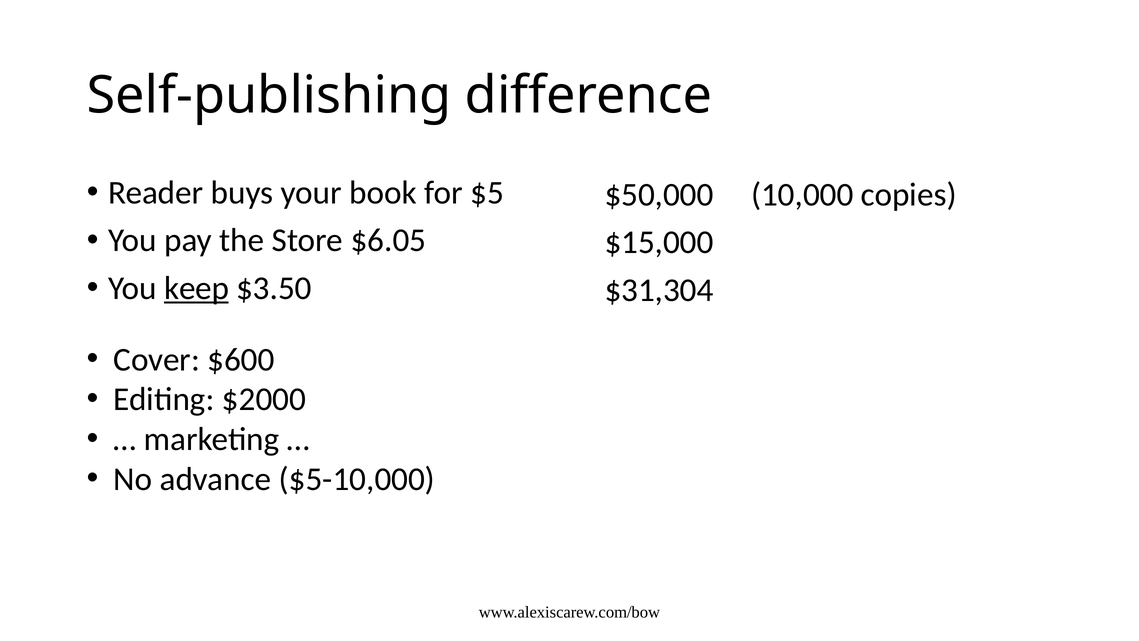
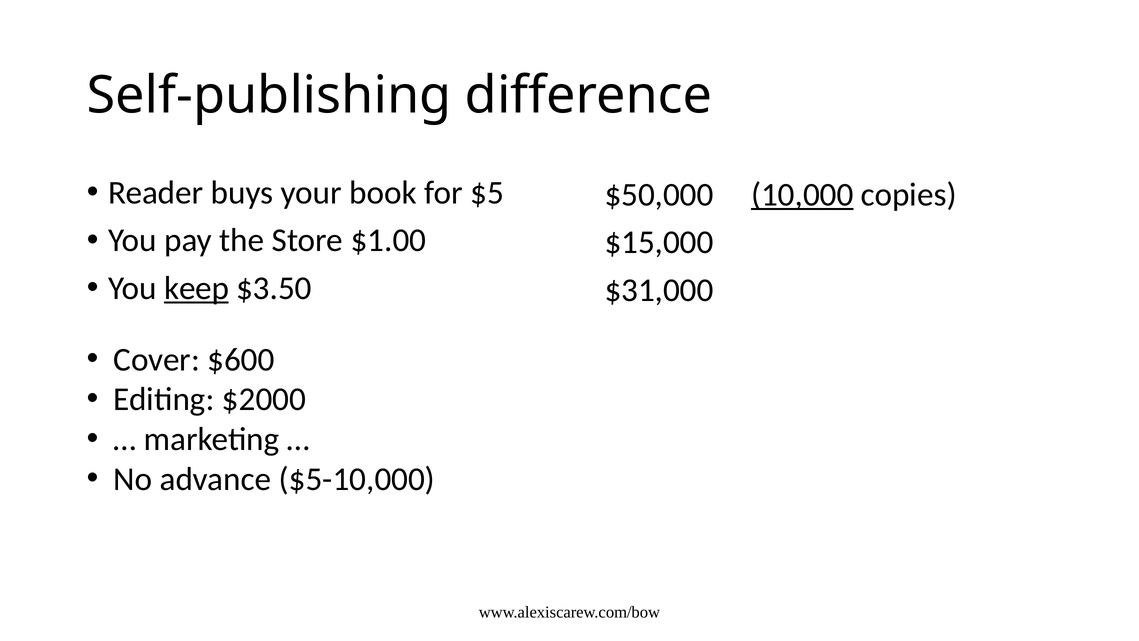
10,000 underline: none -> present (802, 195)
$6.05: $6.05 -> $1.00 (388, 240)
$31,304: $31,304 -> $31,000 (659, 290)
